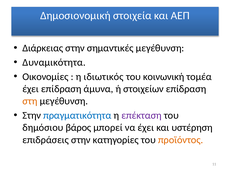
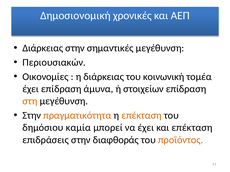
στοιχεία: στοιχεία -> χρονικές (132, 16)
Δυναμικότητα: Δυναμικότητα -> Περιουσιακών (54, 63)
η ιδιωτικός: ιδιωτικός -> διάρκειας (104, 77)
πραγματικότητα colour: blue -> orange (77, 116)
επέκταση colour: purple -> orange (142, 116)
βάρος: βάρος -> καμία (78, 128)
και υστέρηση: υστέρηση -> επέκταση (192, 128)
κατηγορίες: κατηγορίες -> διαφθοράς (116, 140)
